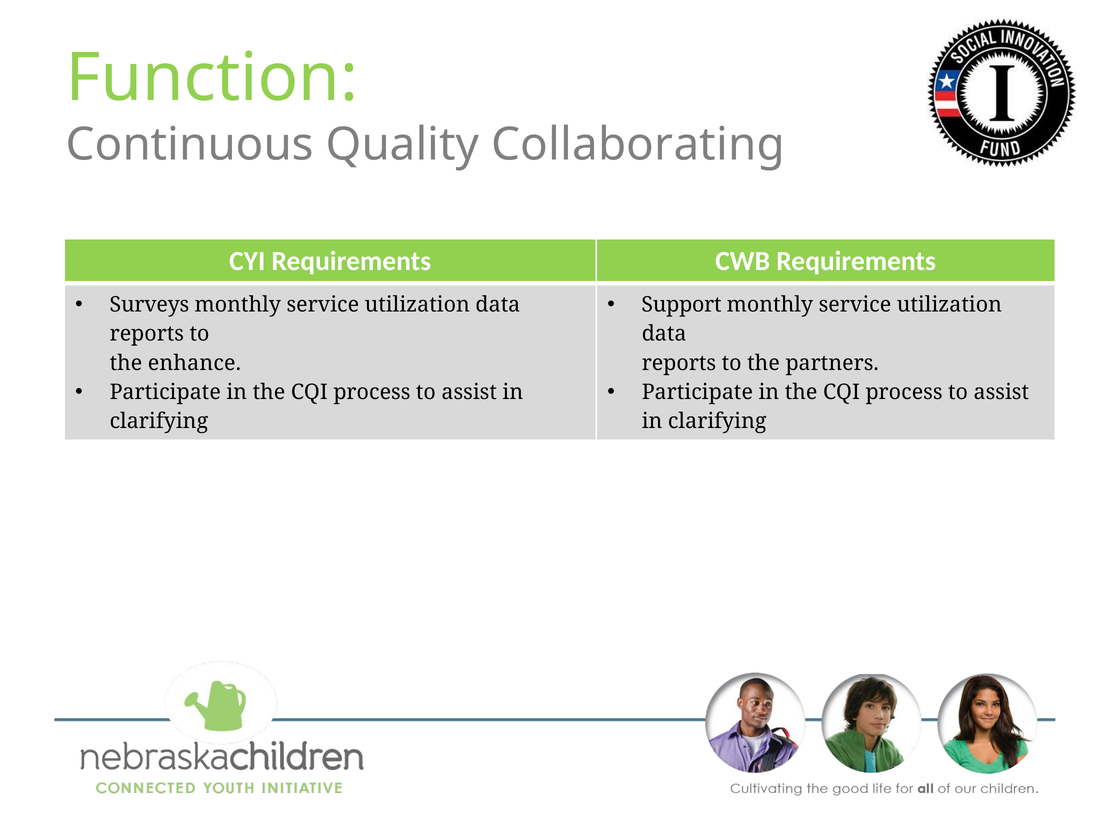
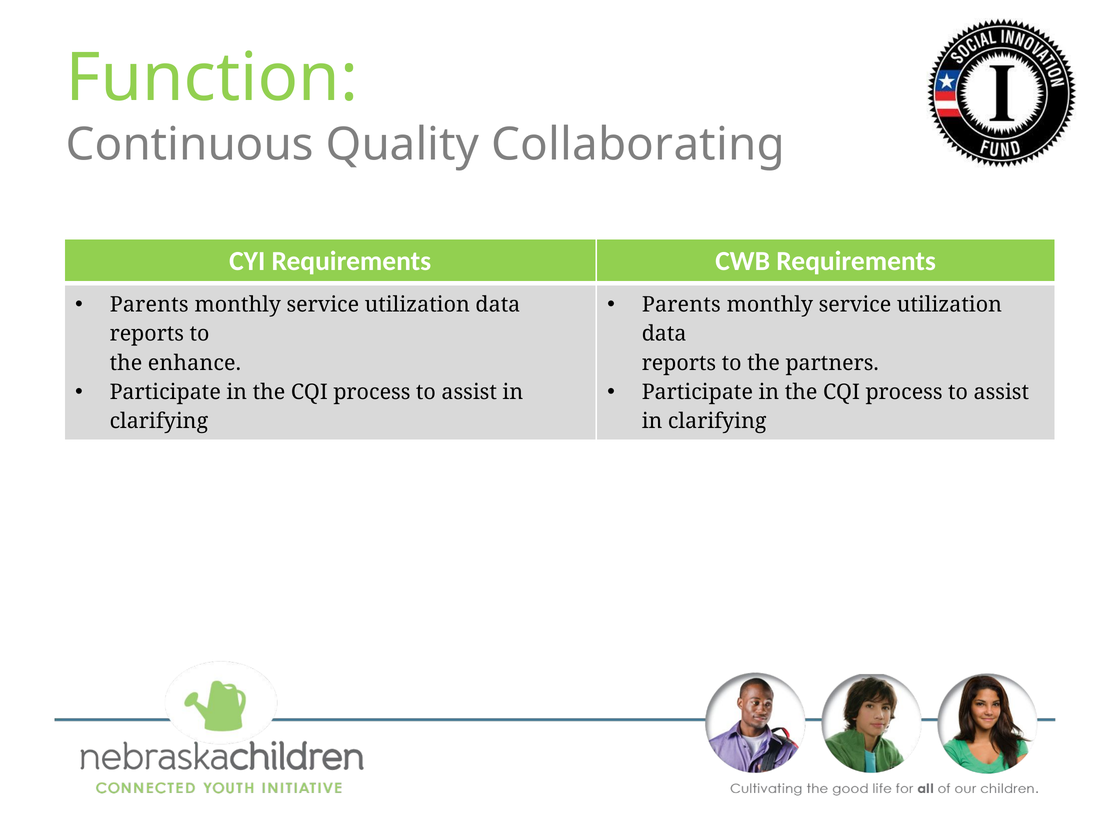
Surveys: Surveys -> Parents (149, 305)
Support: Support -> Parents (681, 305)
